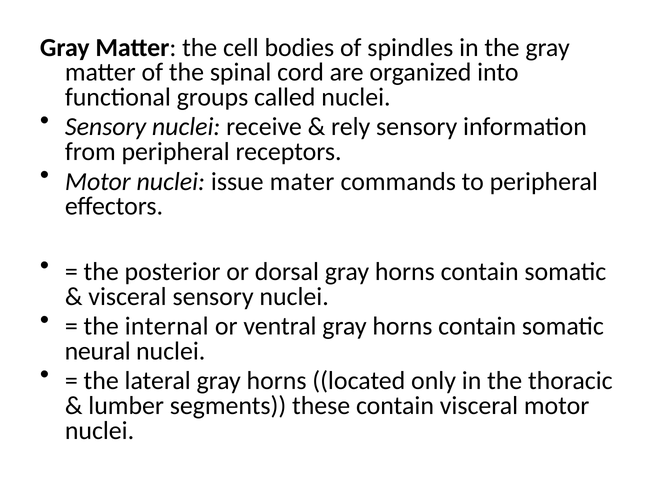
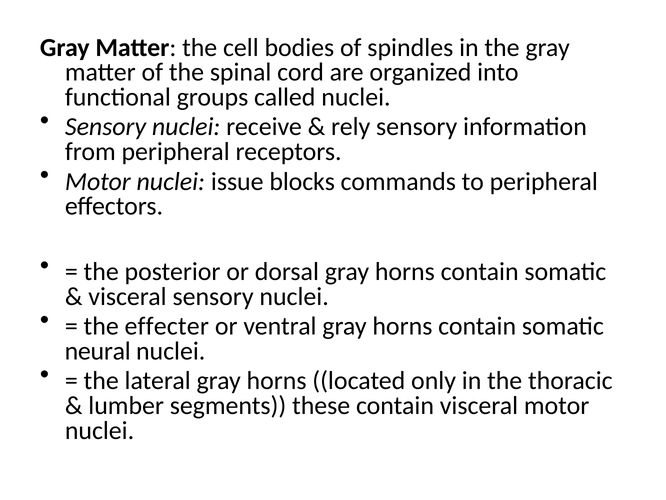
mater: mater -> blocks (302, 181)
internal: internal -> effecter (167, 326)
